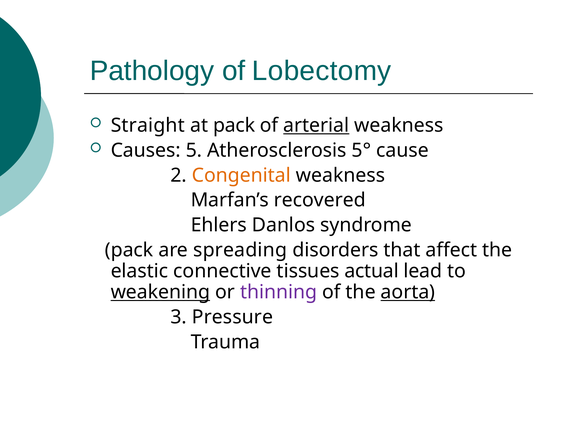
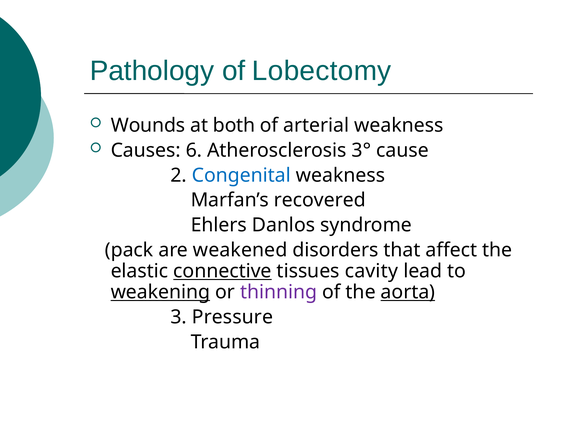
Straight: Straight -> Wounds (148, 125)
at pack: pack -> both (234, 125)
arterial underline: present -> none (316, 125)
5: 5 -> 6 (194, 150)
5°: 5° -> 3° (361, 150)
Congenital colour: orange -> blue (241, 175)
spreading: spreading -> weakened (240, 250)
connective underline: none -> present (222, 271)
actual: actual -> cavity (371, 271)
